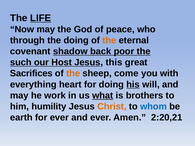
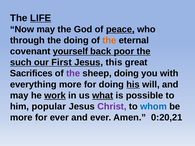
peace underline: none -> present (120, 29)
shadow: shadow -> yourself (70, 51)
Host: Host -> First (62, 62)
the colour: orange -> purple (73, 74)
sheep come: come -> doing (126, 74)
everything heart: heart -> more (70, 85)
work underline: none -> present (55, 96)
brothers: brothers -> possible (145, 96)
humility: humility -> popular (49, 107)
Christ colour: orange -> purple (112, 107)
earth: earth -> more (21, 118)
2:20,21: 2:20,21 -> 0:20,21 (167, 118)
